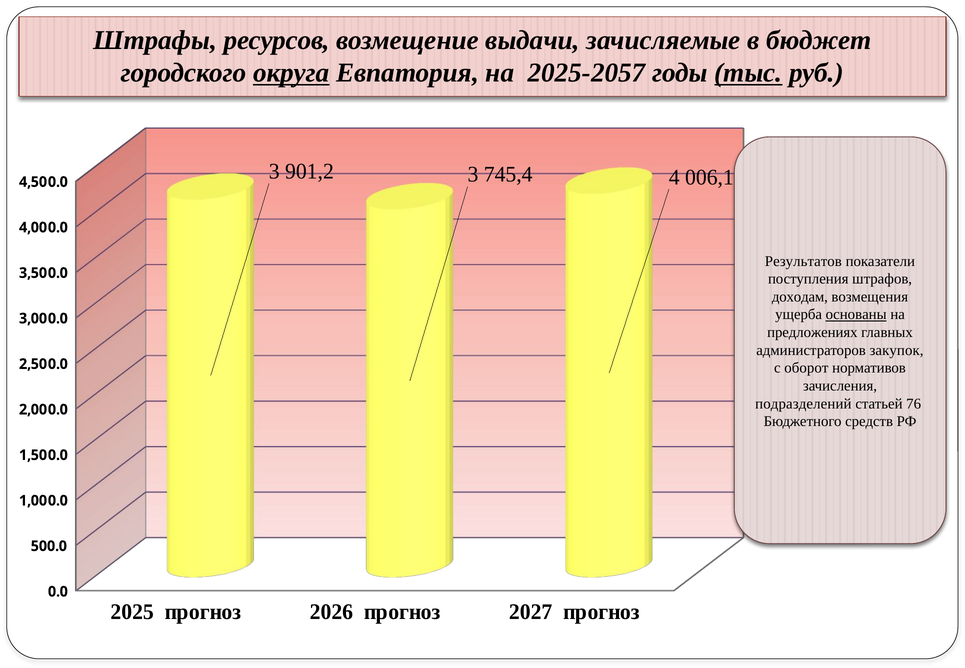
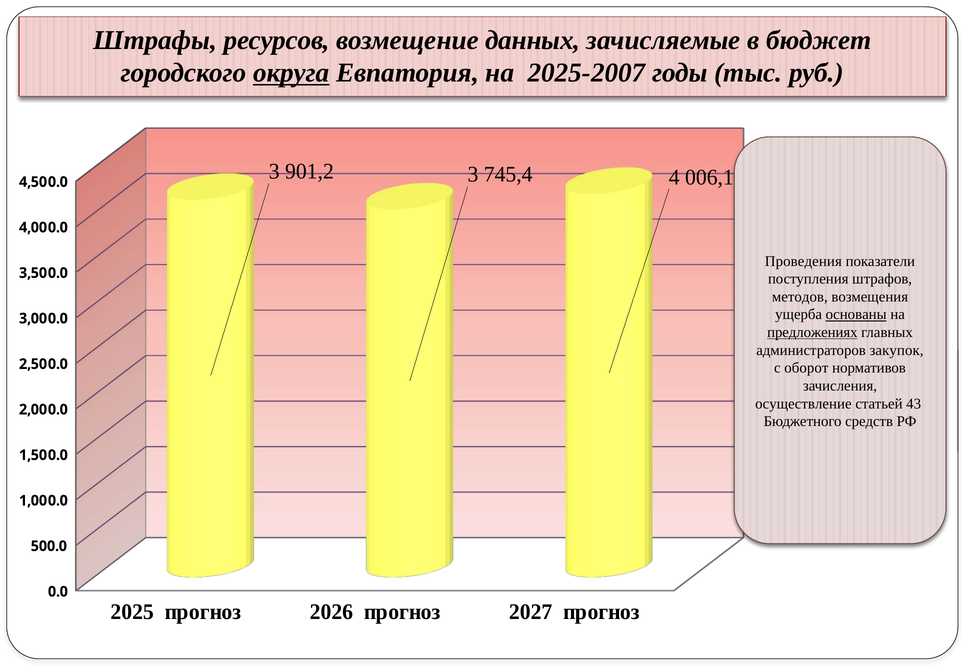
выдачи: выдачи -> данных (533, 40)
2025-2057: 2025-2057 -> 2025-2007 (587, 73)
тыс underline: present -> none (748, 73)
Результатов: Результатов -> Проведения (803, 261)
доходам: доходам -> методов (800, 297)
предложениях underline: none -> present (812, 332)
подразделений: подразделений -> осуществление (803, 404)
76: 76 -> 43 (914, 404)
